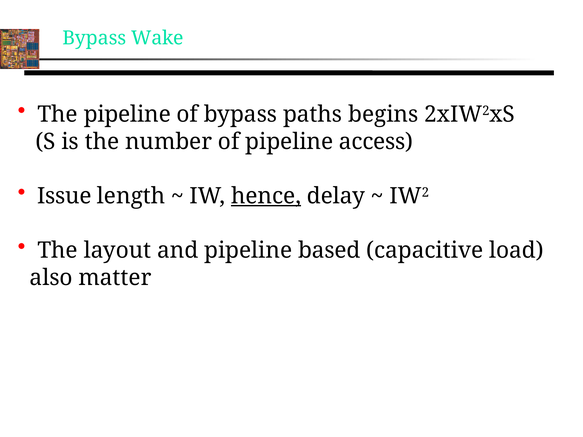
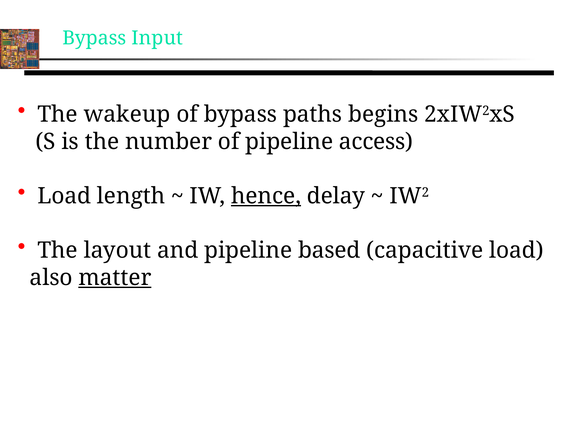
Wake: Wake -> Input (157, 38)
The pipeline: pipeline -> wakeup (127, 114)
Issue: Issue -> Load (64, 196)
matter underline: none -> present (115, 278)
